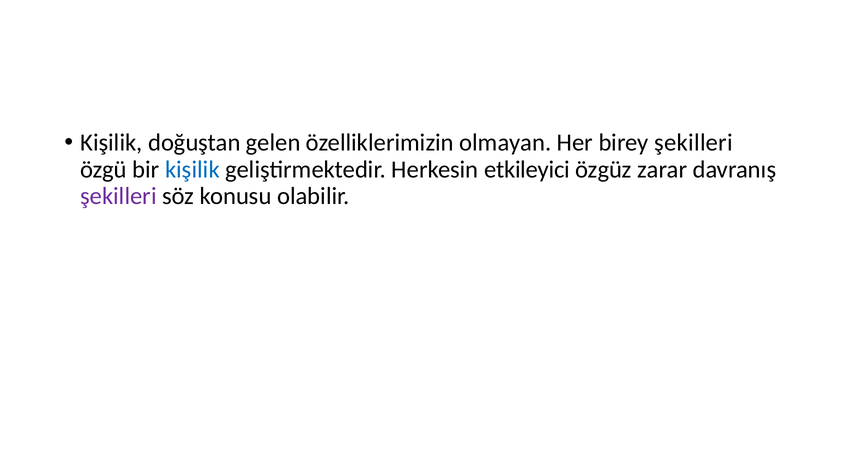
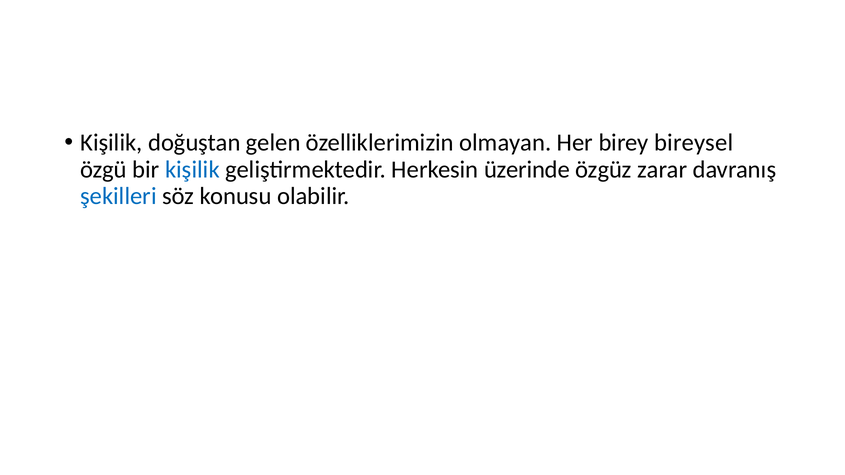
birey şekilleri: şekilleri -> bireysel (694, 143)
etkileyici: etkileyici -> üzerinde (527, 169)
şekilleri colour: purple -> blue (118, 196)
